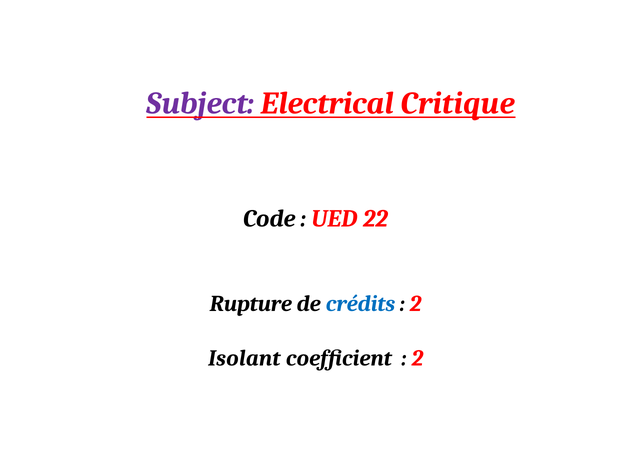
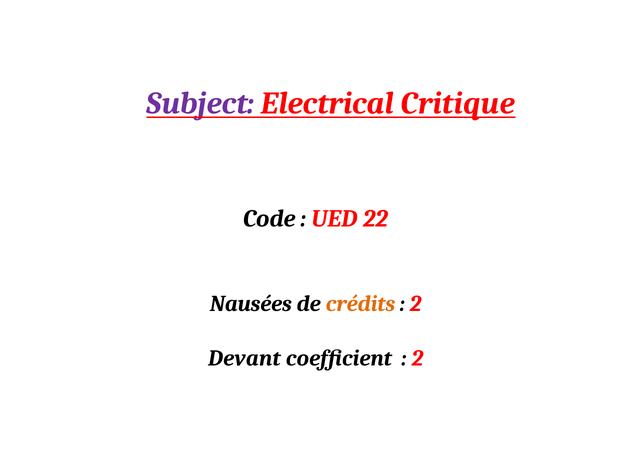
Rupture: Rupture -> Nausées (251, 304)
crédits colour: blue -> orange (360, 304)
Isolant: Isolant -> Devant (244, 358)
